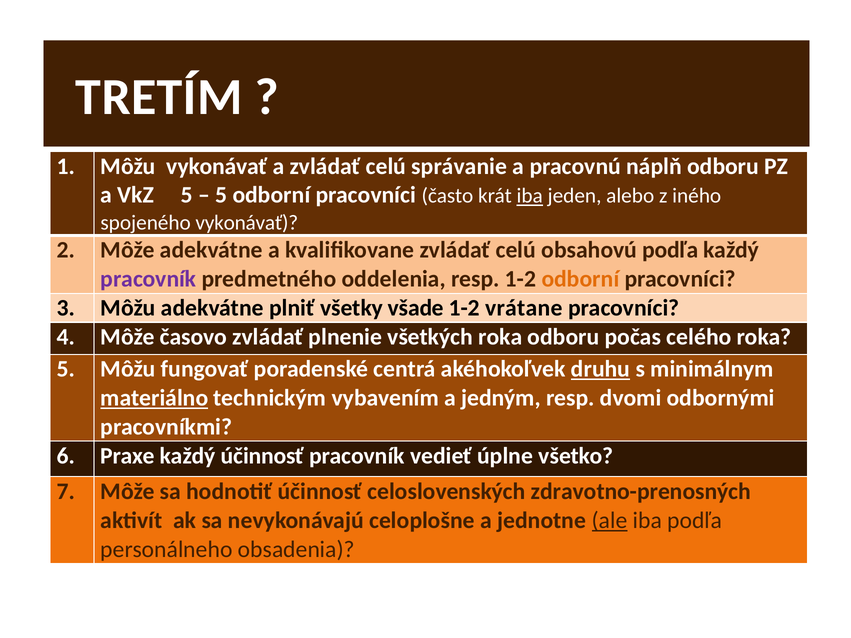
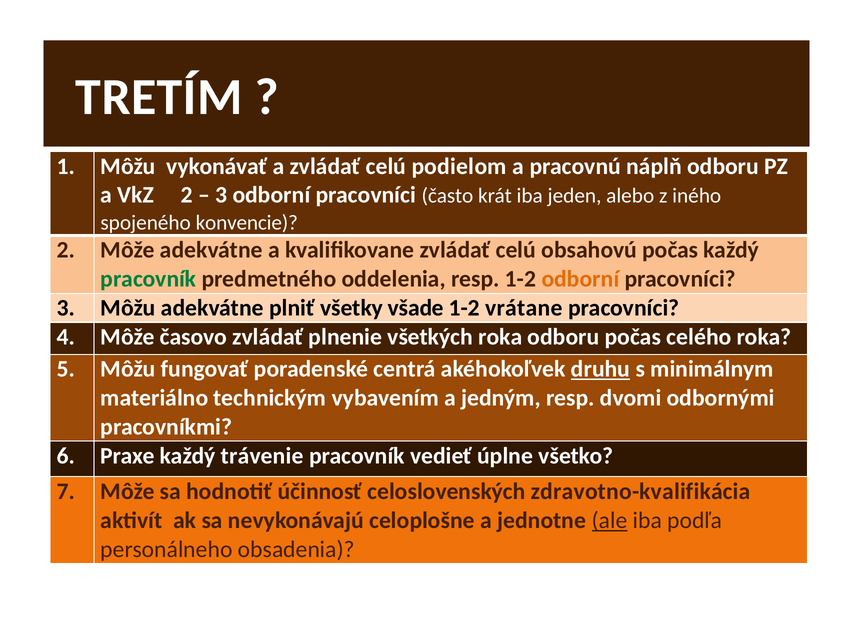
správanie: správanie -> podielom (459, 166)
VkZ 5: 5 -> 2 (187, 195)
5: 5 -> 3 (221, 195)
iba underline: present -> none (530, 196)
spojeného vykonávať: vykonávať -> konvencie (247, 223)
obsahovú podľa: podľa -> počas (670, 250)
pracovník colour: purple -> green (148, 279)
materiálno underline: present -> none (154, 398)
každý účinnosť: účinnosť -> trávenie (262, 456)
zdravotno-prenosných: zdravotno-prenosných -> zdravotno-kvalifikácia (641, 492)
